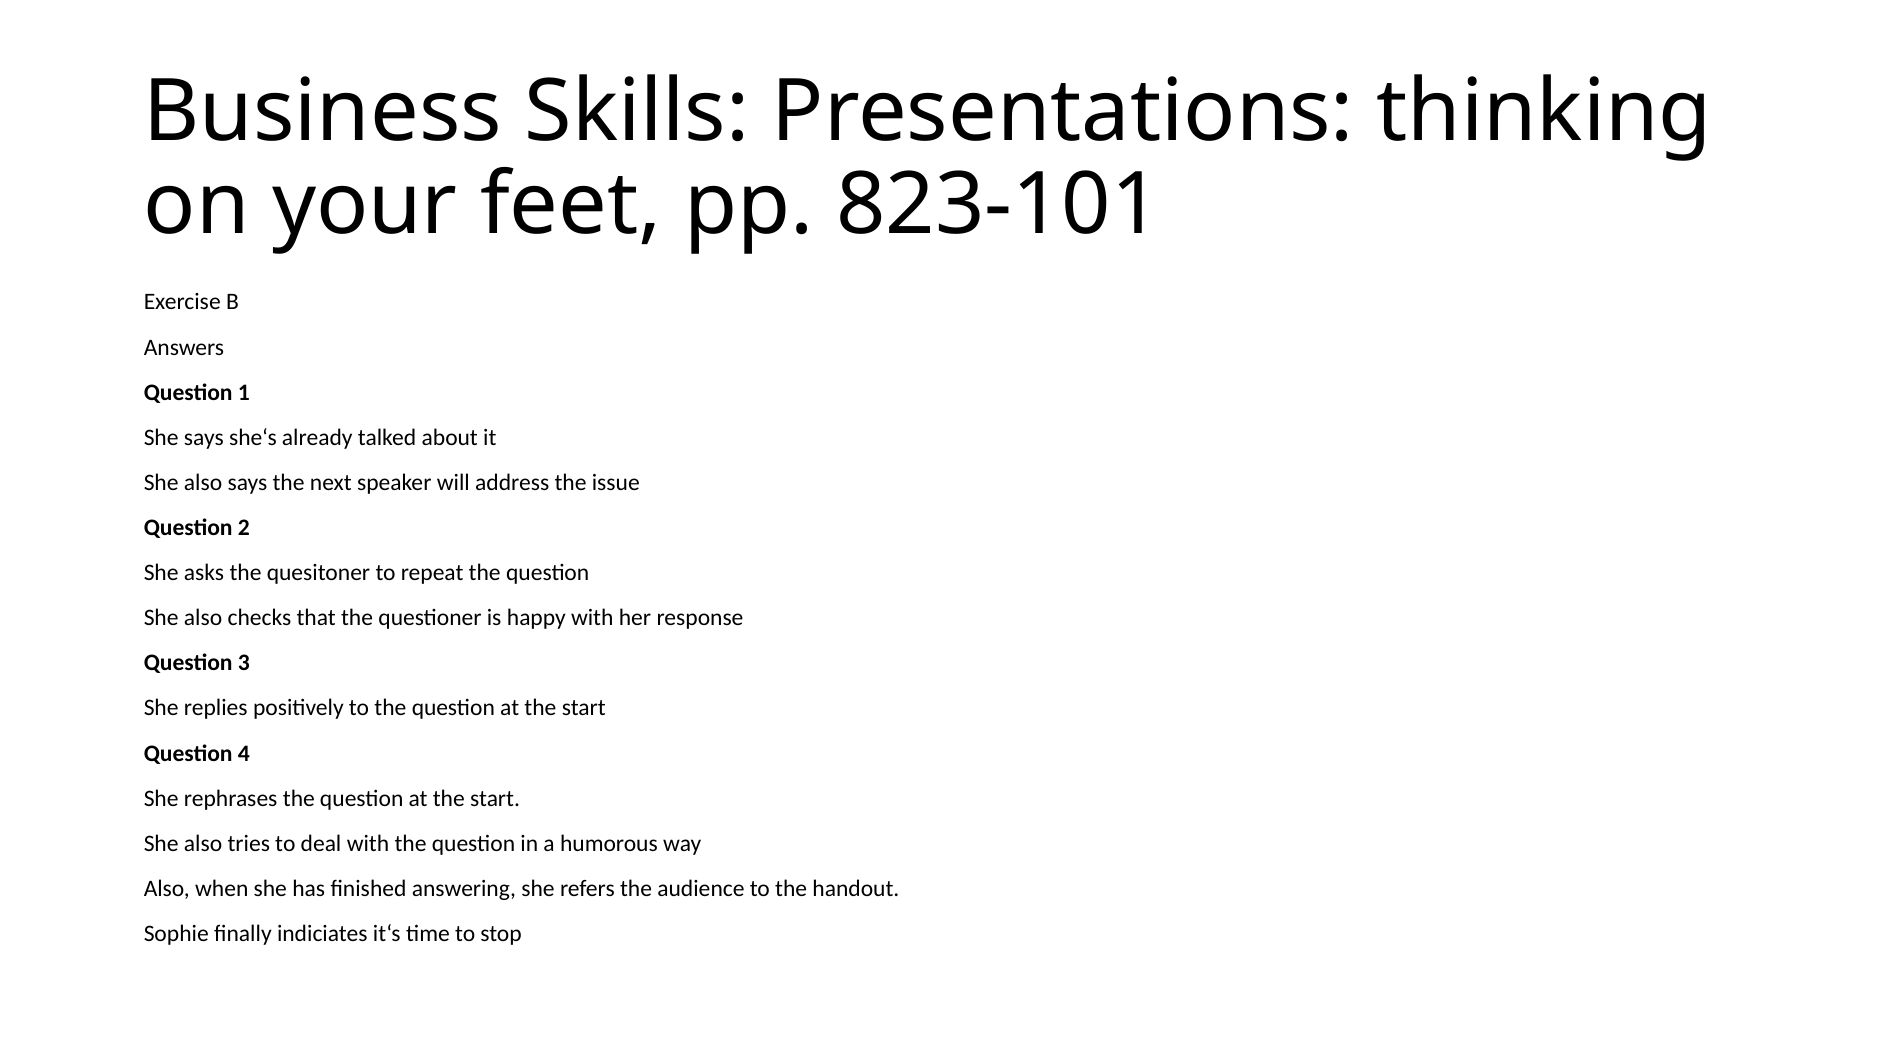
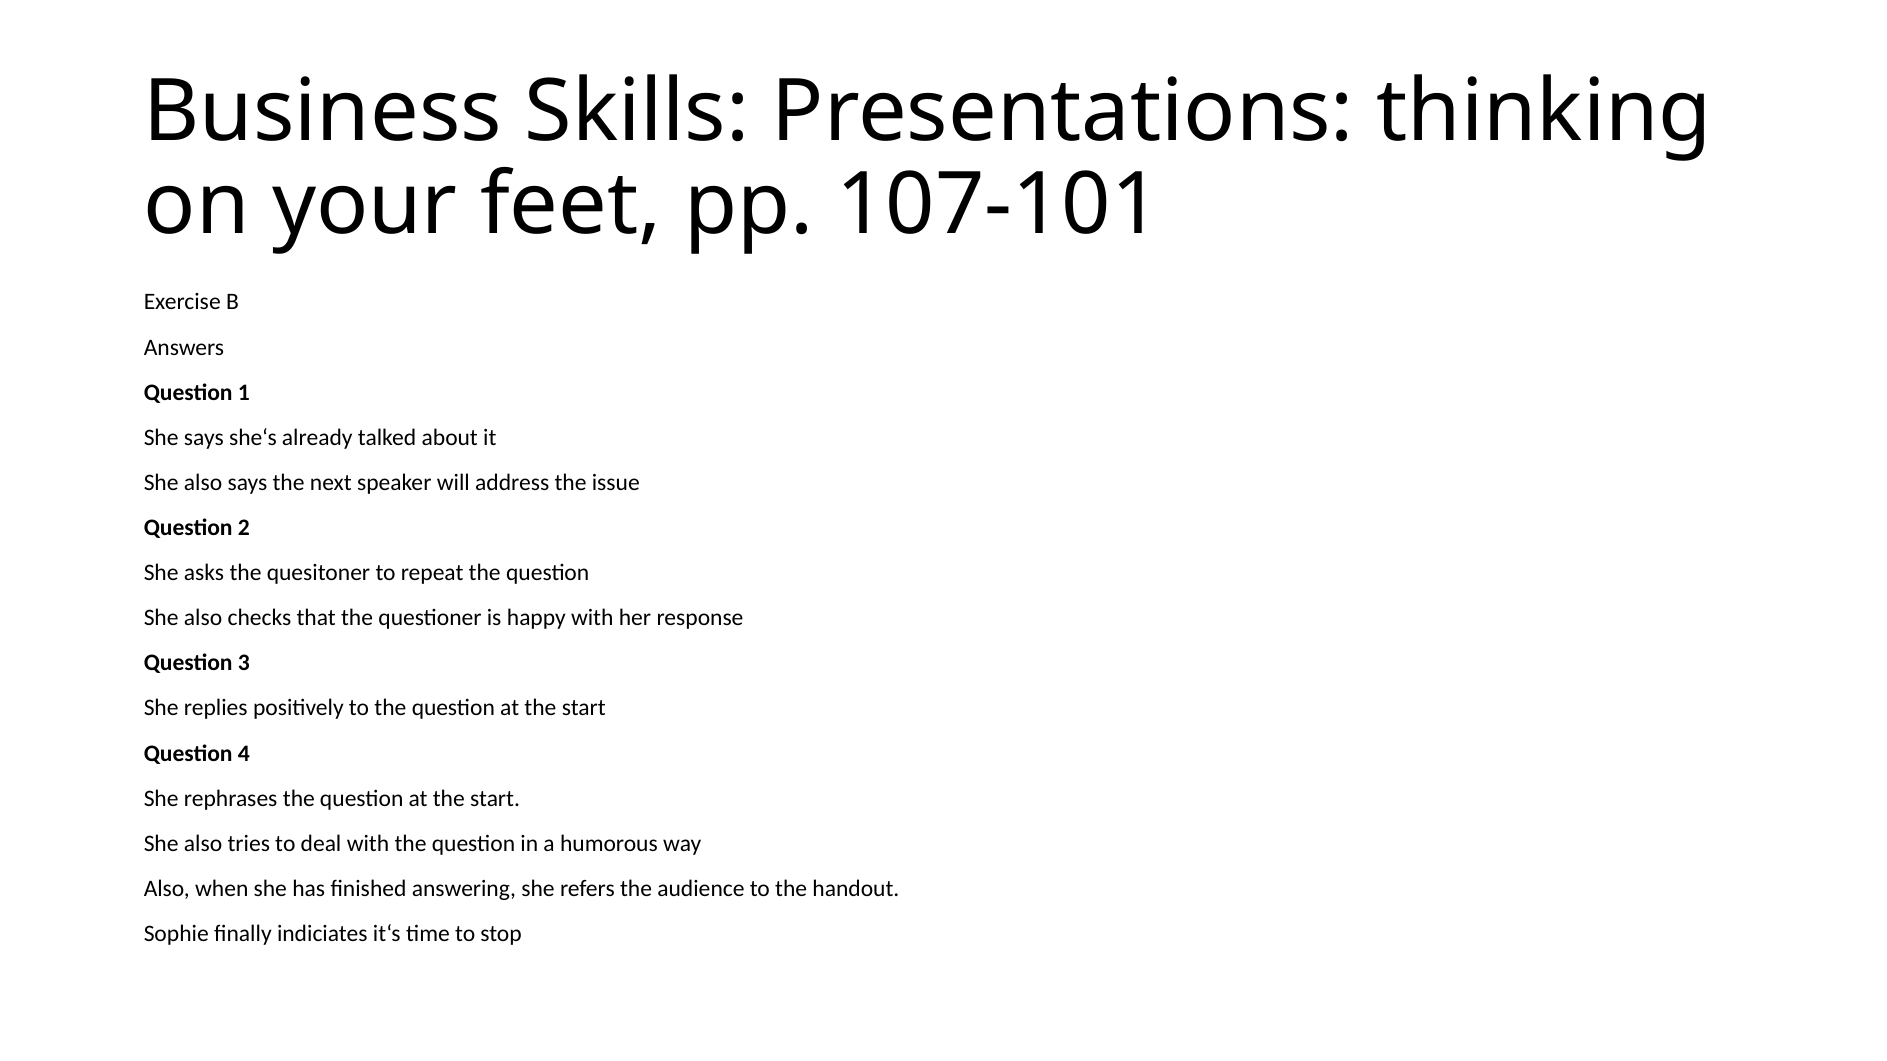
823-101: 823-101 -> 107-101 (999, 205)
